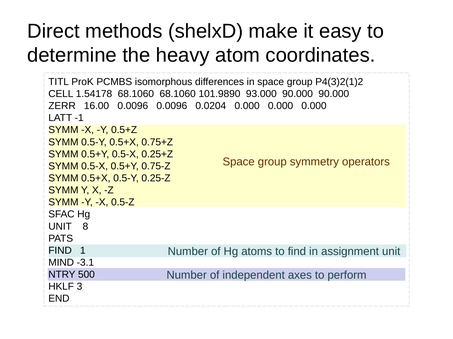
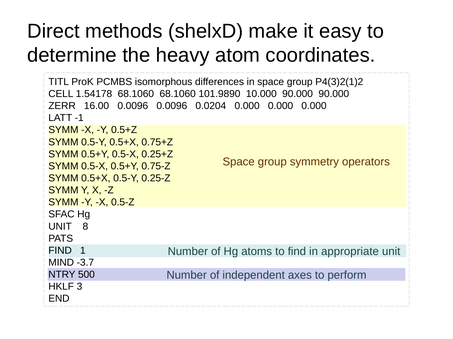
93.000: 93.000 -> 10.000 (261, 94)
assignment: assignment -> appropriate (350, 252)
-3.1: -3.1 -> -3.7 (85, 263)
